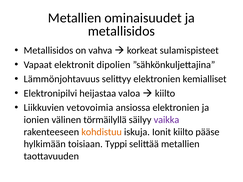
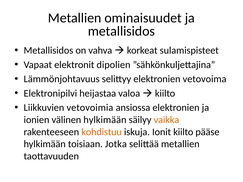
kemialliset: kemialliset -> vetovoima (205, 79)
välinen törmäilyllä: törmäilyllä -> hylkimään (105, 120)
vaikka colour: purple -> orange (166, 120)
Typpi: Typpi -> Jotka (116, 144)
